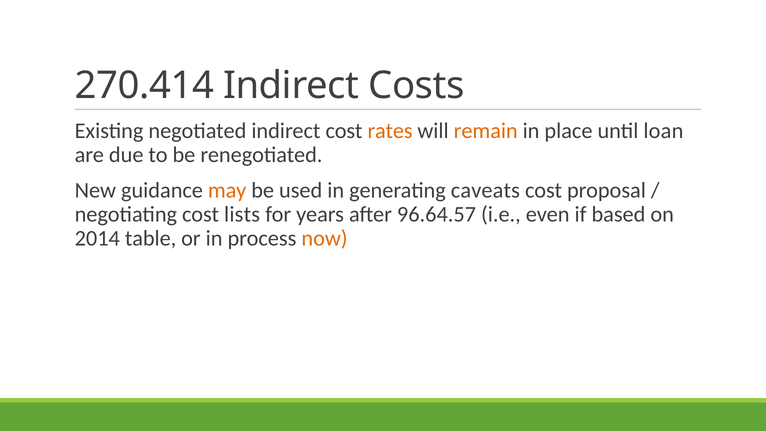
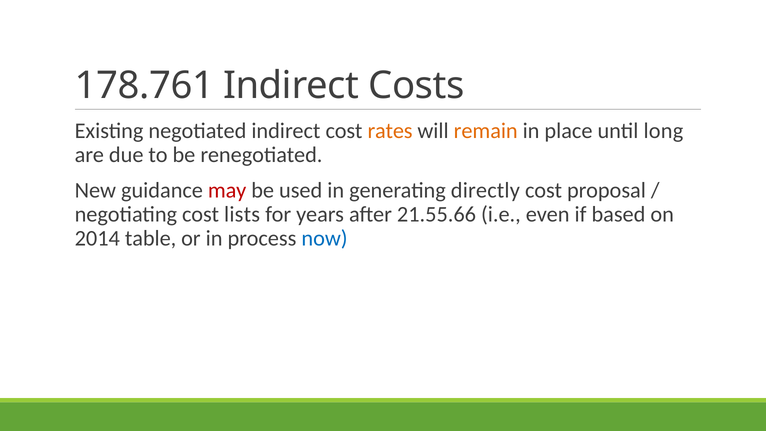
270.414: 270.414 -> 178.761 (144, 86)
loan: loan -> long (663, 131)
may colour: orange -> red (227, 190)
caveats: caveats -> directly (485, 190)
96.64.57: 96.64.57 -> 21.55.66 (437, 214)
now colour: orange -> blue (325, 238)
